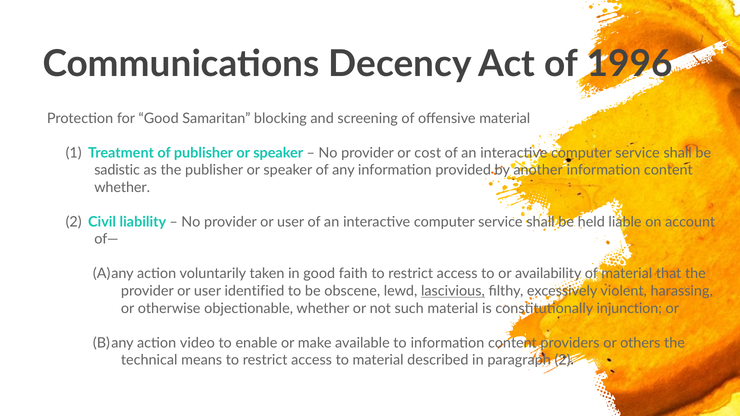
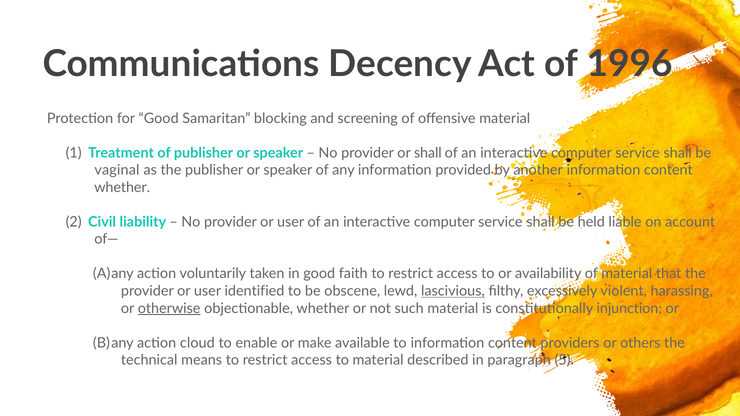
or cost: cost -> shall (428, 153)
sadistic: sadistic -> vaginal (117, 170)
otherwise underline: none -> present (169, 308)
video: video -> cloud (197, 343)
paragraph 2: 2 -> 5 (564, 360)
